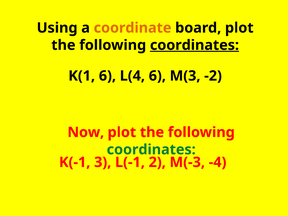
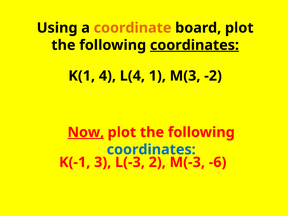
K(1 6: 6 -> 4 (107, 76)
L(4 6: 6 -> 1 (157, 76)
Now underline: none -> present (86, 132)
coordinates colour: green -> blue (151, 150)
L(-1: L(-1 -> L(-3 (130, 162)
-4: -4 -> -6 (218, 162)
